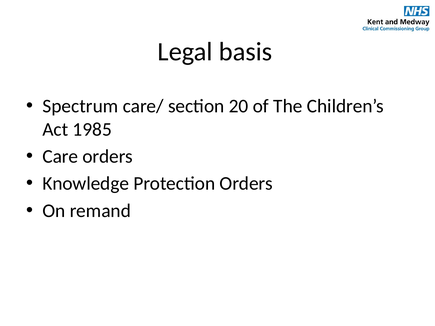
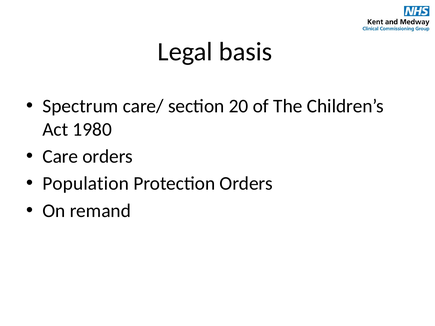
1985: 1985 -> 1980 (92, 130)
Knowledge: Knowledge -> Population (86, 184)
